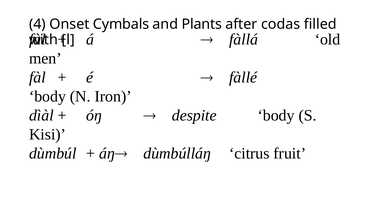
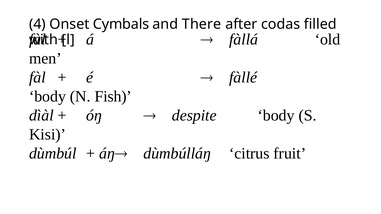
Plants: Plants -> There (202, 24)
Iron: Iron -> Fish (113, 97)
